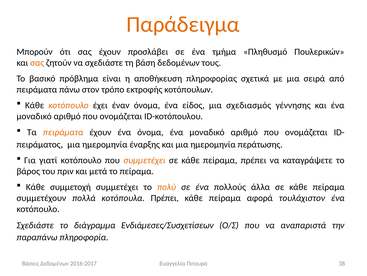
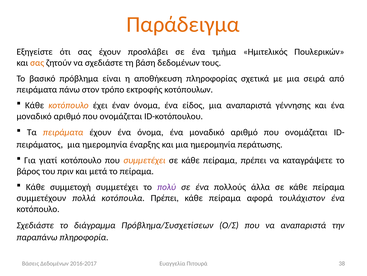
Μπορούν: Μπορούν -> Εξηγείστε (35, 52)
Πληθυσμό: Πληθυσμό -> Ημιτελικός (265, 52)
μια σχεδιασμός: σχεδιασμός -> αναπαριστά (249, 105)
πολύ colour: orange -> purple (167, 187)
Ενδιάμεσες/Συσχετίσεων: Ενδιάμεσες/Συσχετίσεων -> Πρόβλημα/Συσχετίσεων (167, 225)
